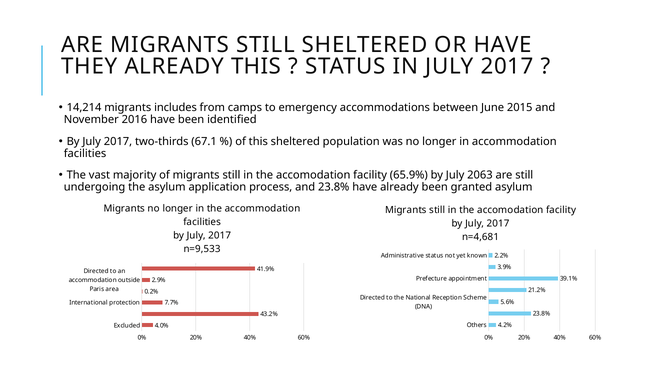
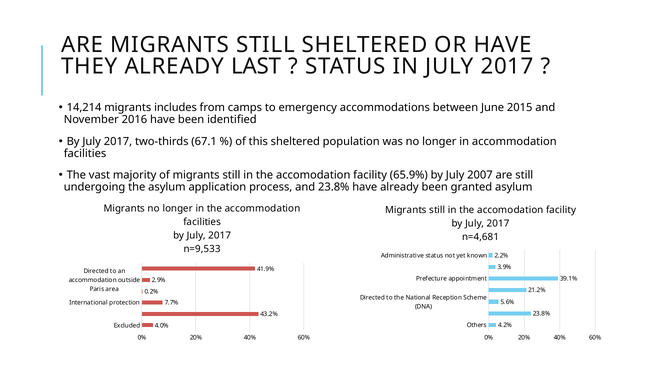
ALREADY THIS: THIS -> LAST (256, 66)
2063: 2063 -> 2007 (480, 175)
